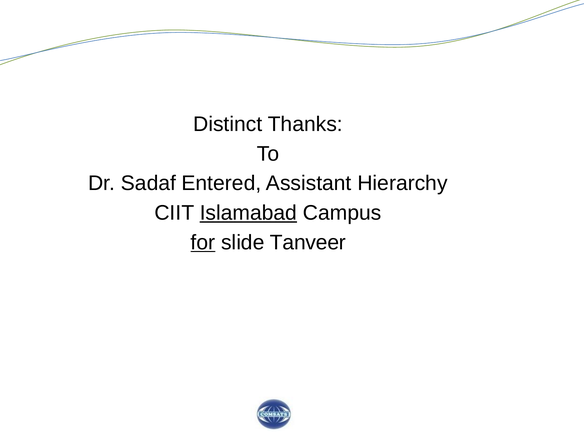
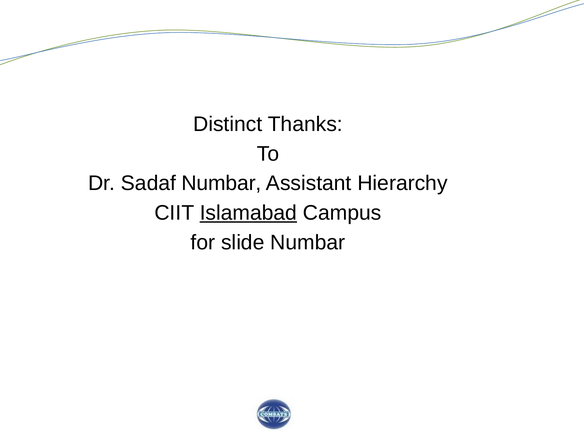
Sadaf Entered: Entered -> Numbar (221, 183)
for underline: present -> none (203, 242)
slide Tanveer: Tanveer -> Numbar (308, 242)
